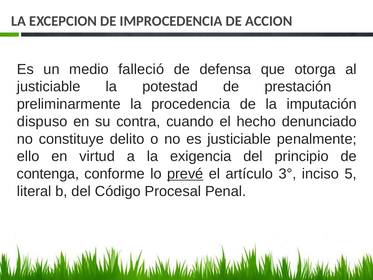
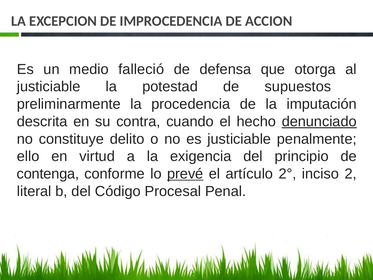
prestación: prestación -> supuestos (298, 87)
dispuso: dispuso -> descrita (42, 121)
denunciado underline: none -> present (319, 121)
3°: 3° -> 2° (288, 174)
5: 5 -> 2 (351, 174)
